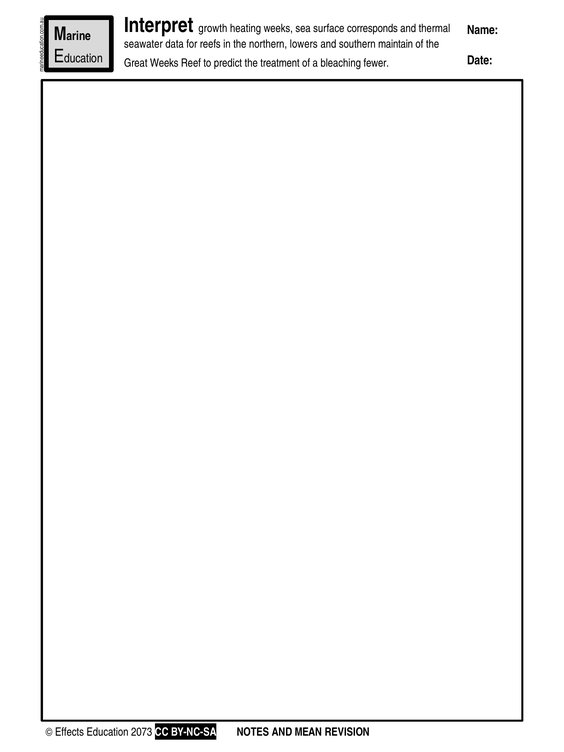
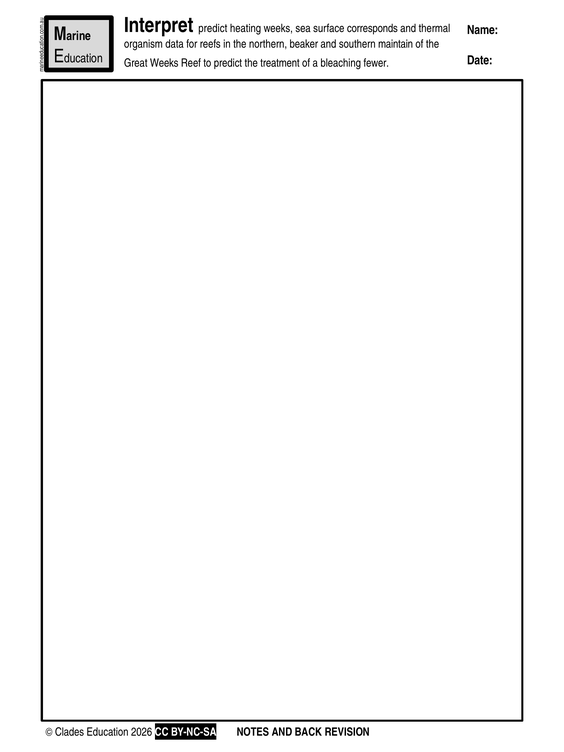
Interpret growth: growth -> predict (213, 28)
seawater: seawater -> organism (143, 44)
lowers: lowers -> beaker (304, 44)
Effects: Effects -> Clades (70, 732)
2073: 2073 -> 2026 (142, 732)
MEAN: MEAN -> BACK (308, 732)
